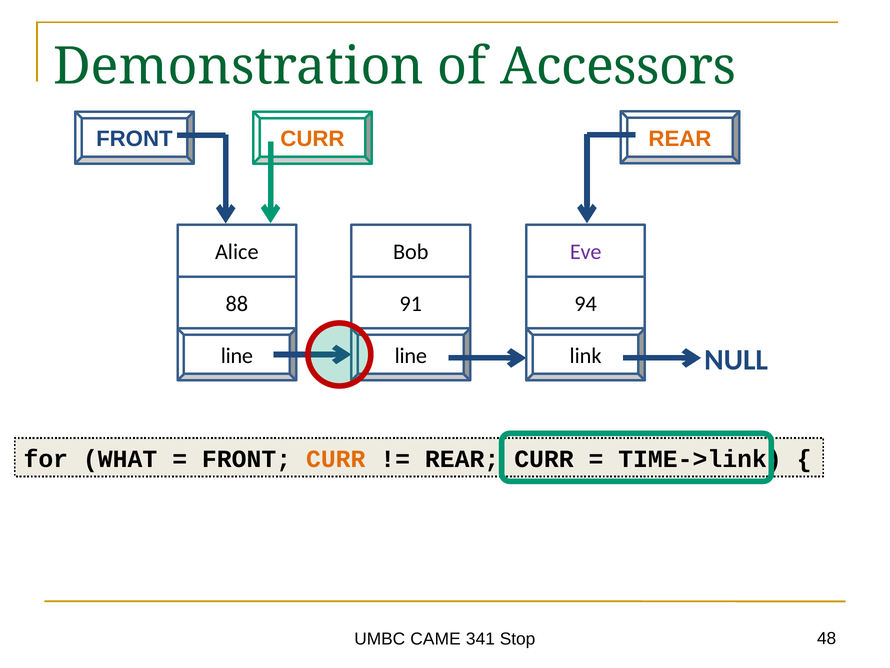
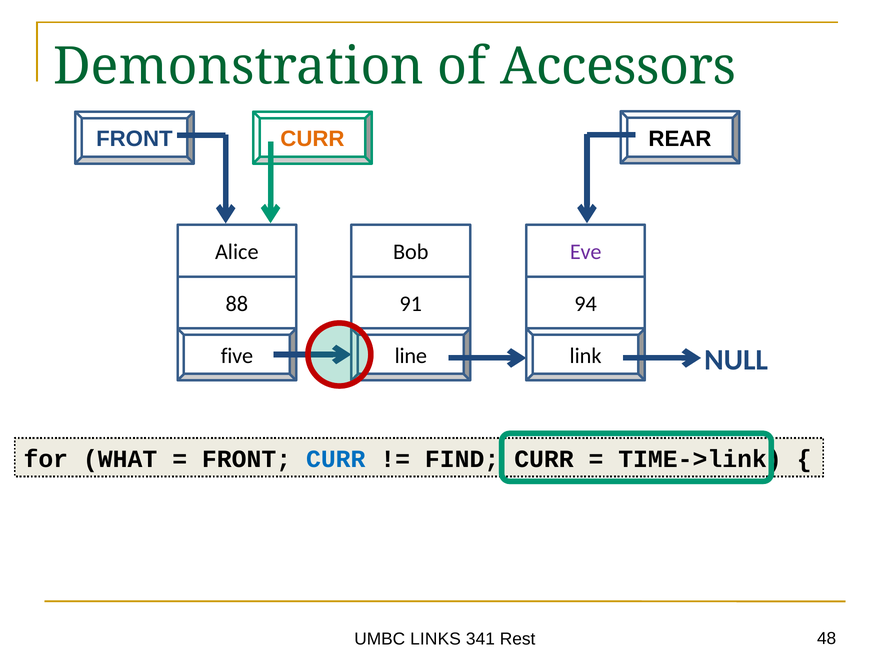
REAR colour: orange -> black (680, 139)
line: line -> five (237, 356)
CURR colour: orange -> blue (336, 459)
REAR: REAR -> FIND (462, 459)
CAME: CAME -> LINKS (436, 638)
Stop: Stop -> Rest (518, 638)
